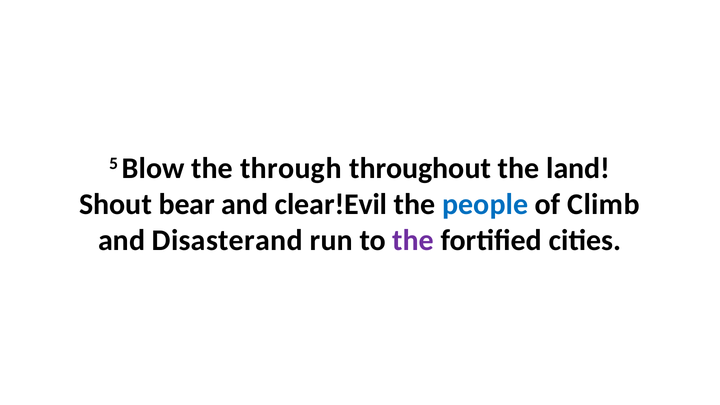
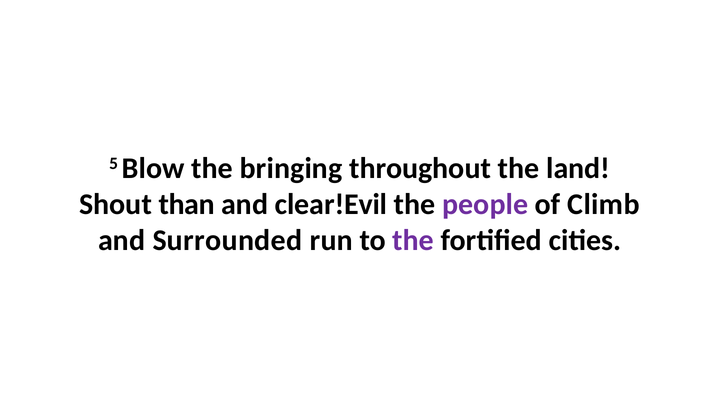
through: through -> bringing (291, 169)
bear: bear -> than (187, 205)
people colour: blue -> purple (485, 205)
Disasterand: Disasterand -> Surrounded (227, 241)
